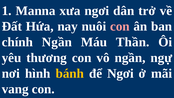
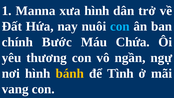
xưa ngơi: ngơi -> hình (97, 11)
con colour: pink -> light blue (120, 26)
chính Ngần: Ngần -> Bước (57, 42)
Thần: Thần -> Chứa (133, 42)
để Ngơi: Ngơi -> Tình (120, 73)
